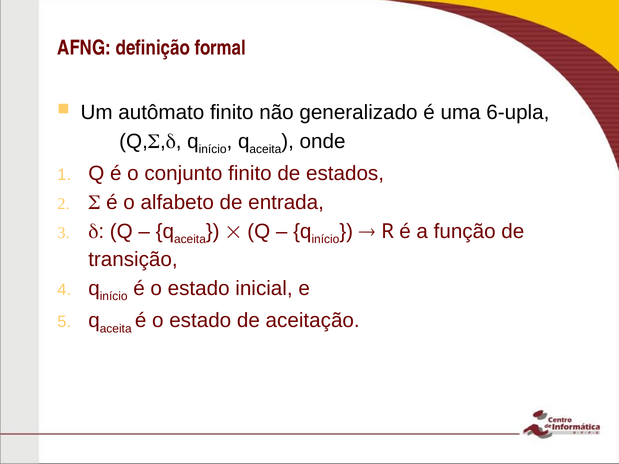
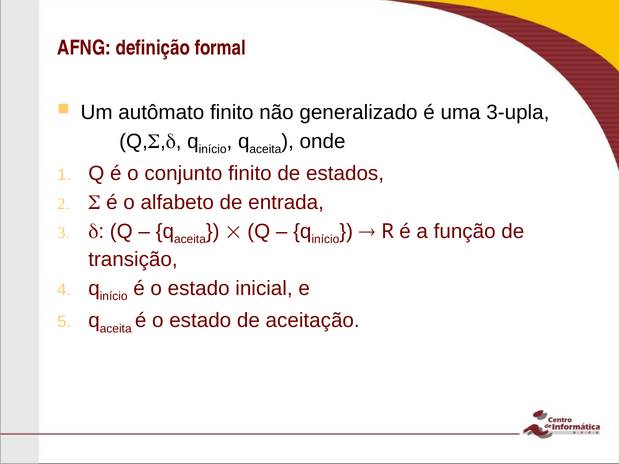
6-upla: 6-upla -> 3-upla (518, 113)
